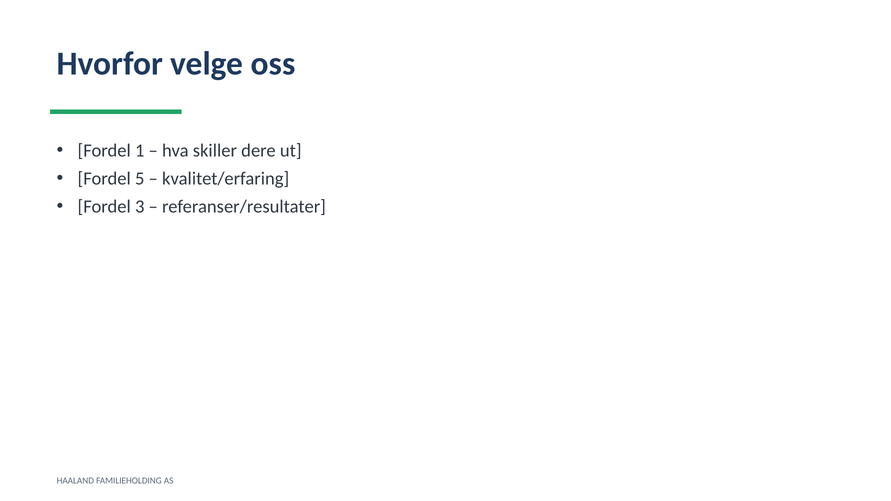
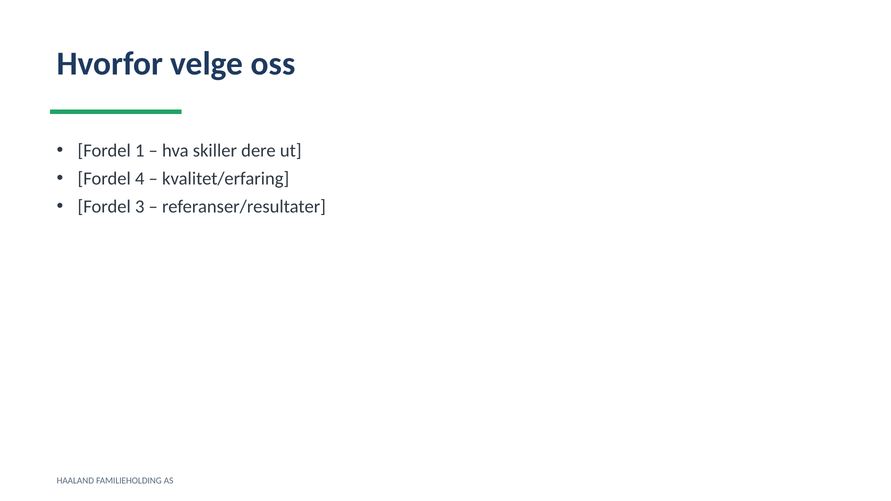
5: 5 -> 4 (140, 179)
